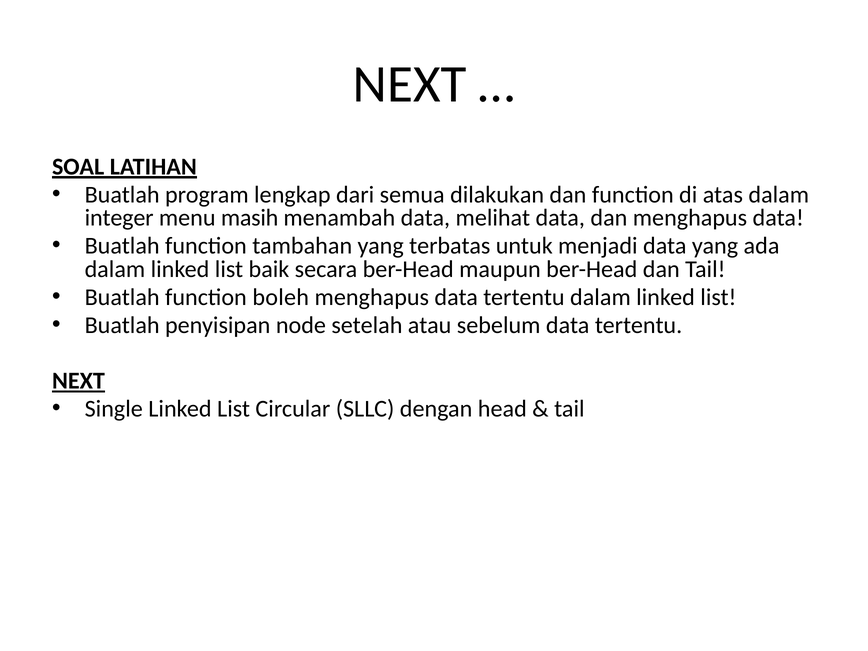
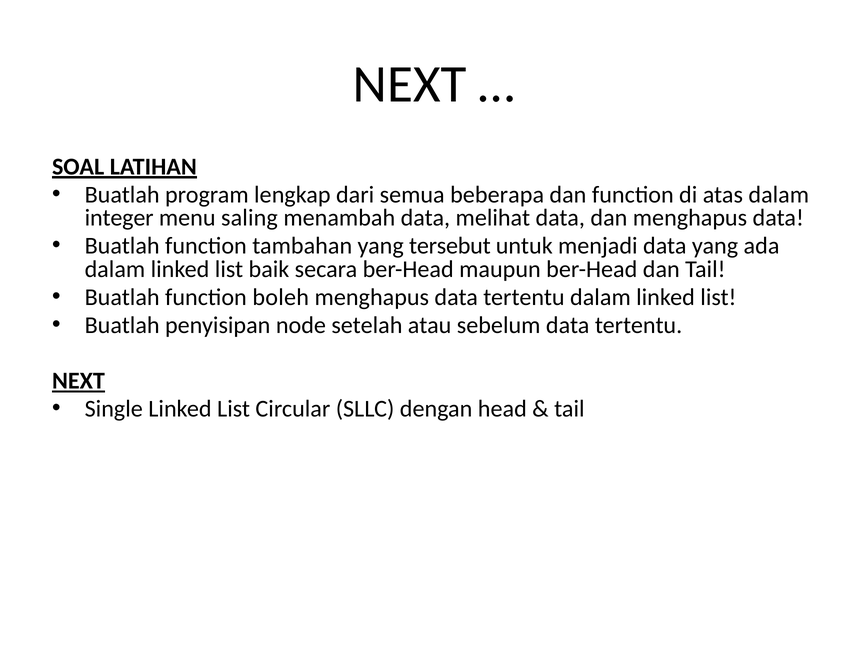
dilakukan: dilakukan -> beberapa (497, 195)
masih: masih -> saling (249, 218)
terbatas: terbatas -> tersebut (450, 246)
